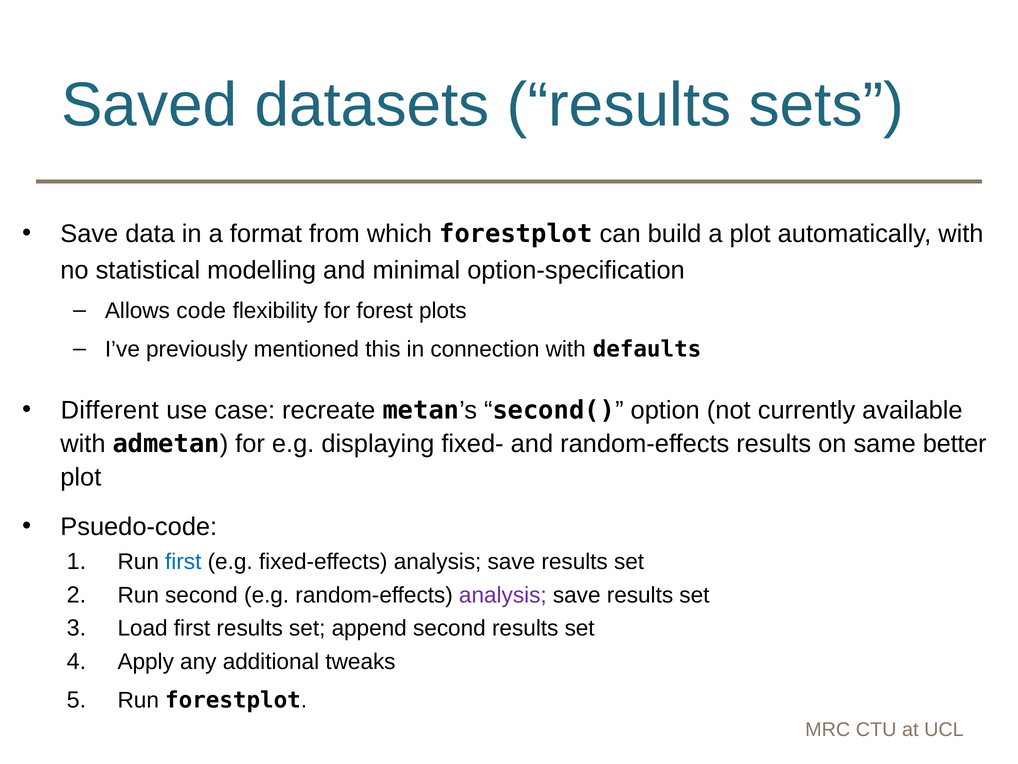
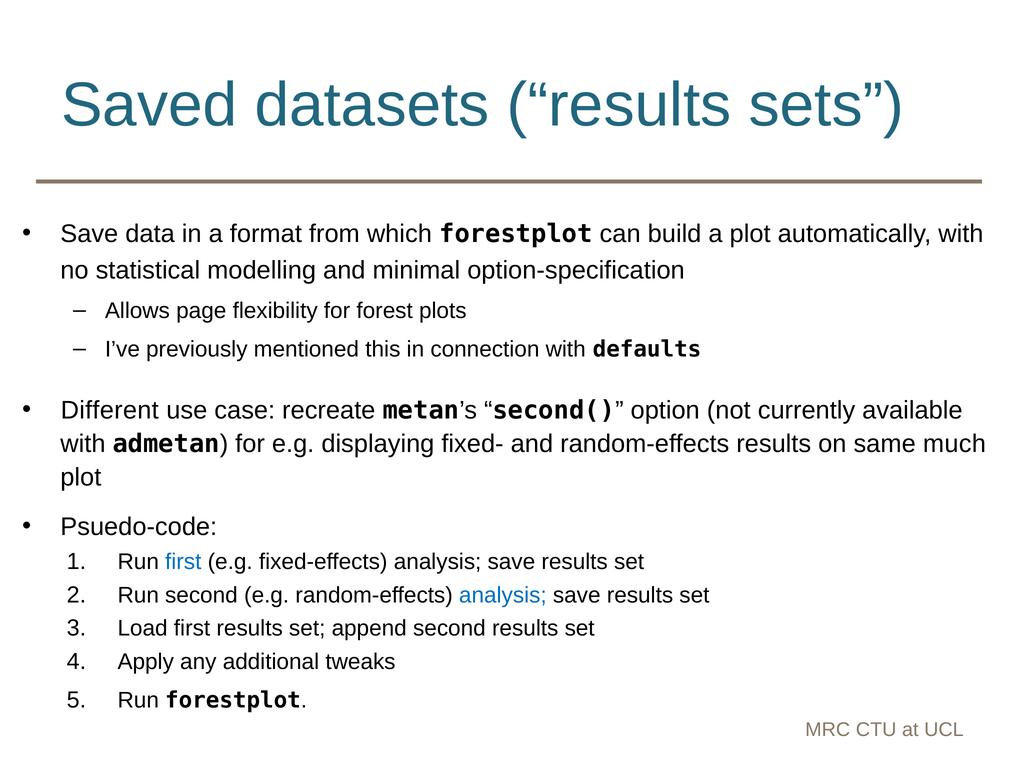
code: code -> page (201, 311)
better: better -> much (954, 443)
analysis colour: purple -> blue (503, 595)
